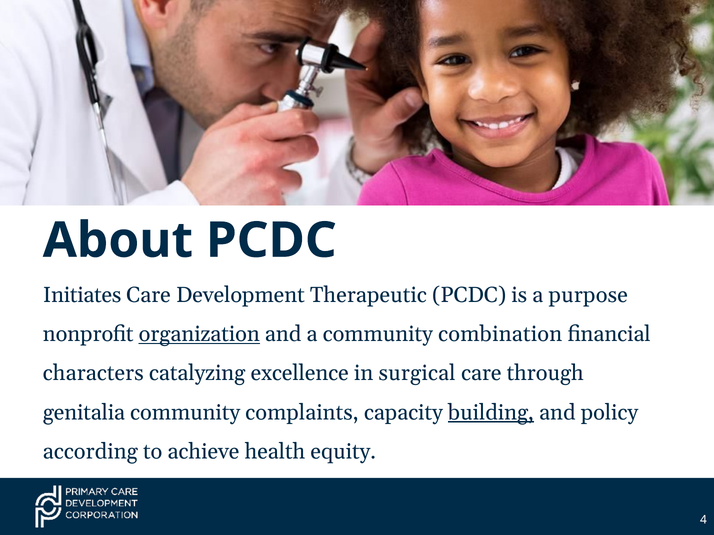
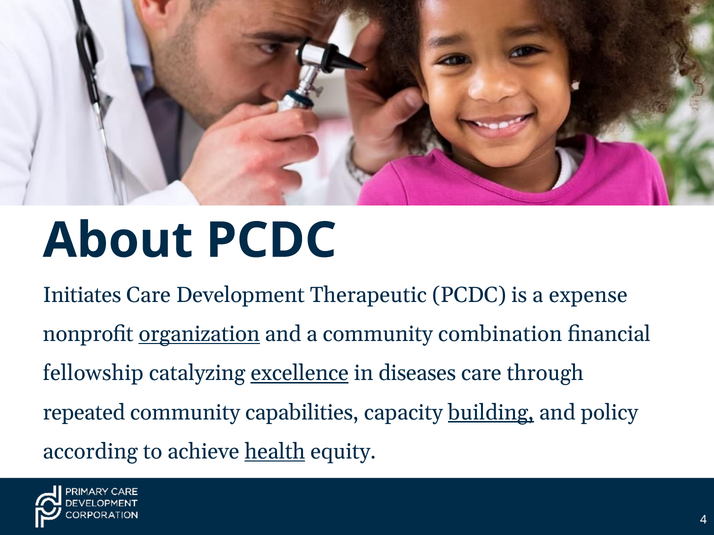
purpose: purpose -> expense (588, 295)
characters: characters -> fellowship (93, 374)
excellence underline: none -> present (300, 374)
surgical: surgical -> diseases (417, 374)
genitalia: genitalia -> repeated (84, 413)
complaints: complaints -> capabilities (302, 413)
health underline: none -> present (275, 452)
